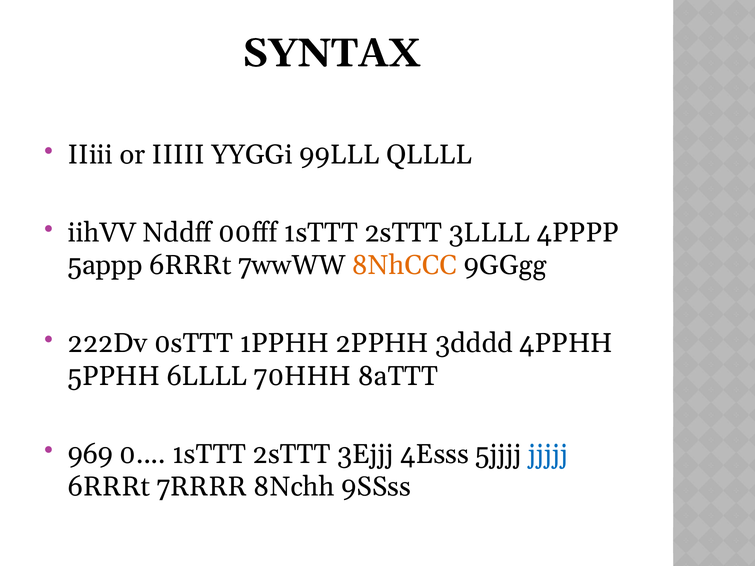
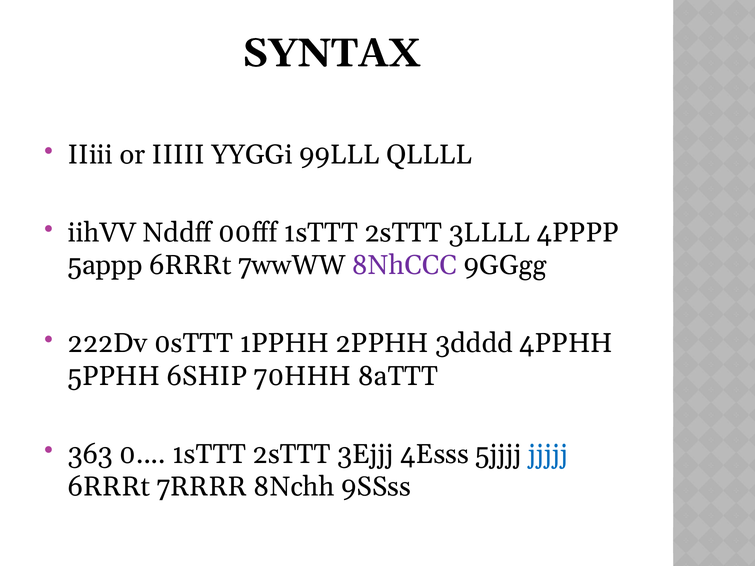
8NhCCC colour: orange -> purple (404, 266)
6LLLL: 6LLLL -> 6SHIP (207, 376)
969: 969 -> 363 (90, 454)
